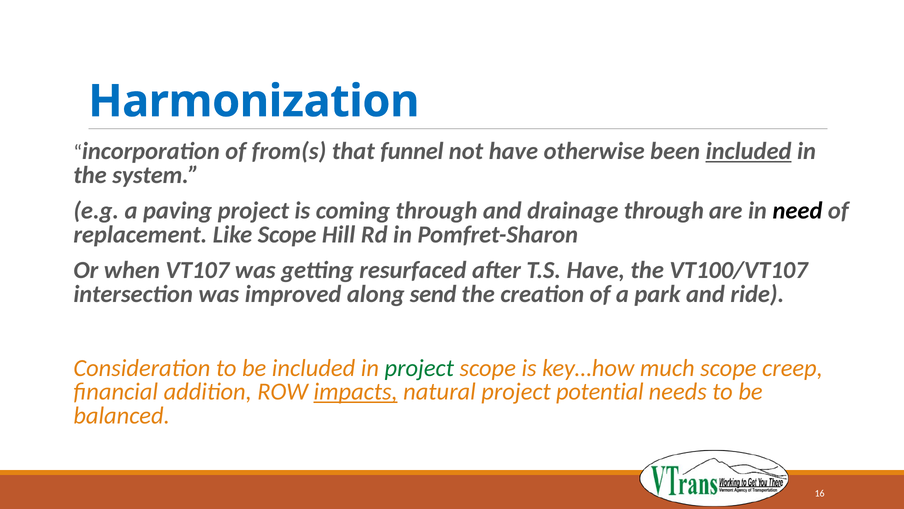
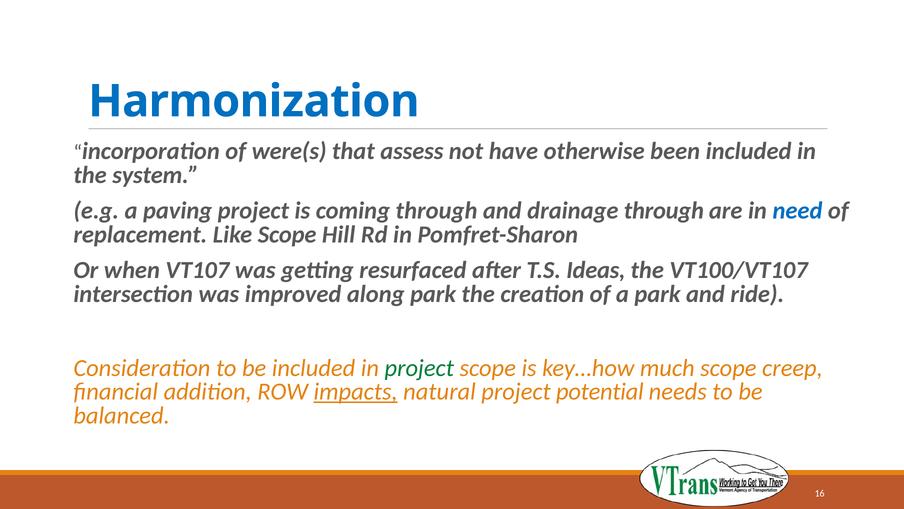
from(s: from(s -> were(s (289, 151)
funnel: funnel -> assess (412, 151)
included underline: present -> none (749, 151)
need colour: black -> blue (797, 211)
T.S Have: Have -> Ideas (596, 270)
along send: send -> park (433, 294)
